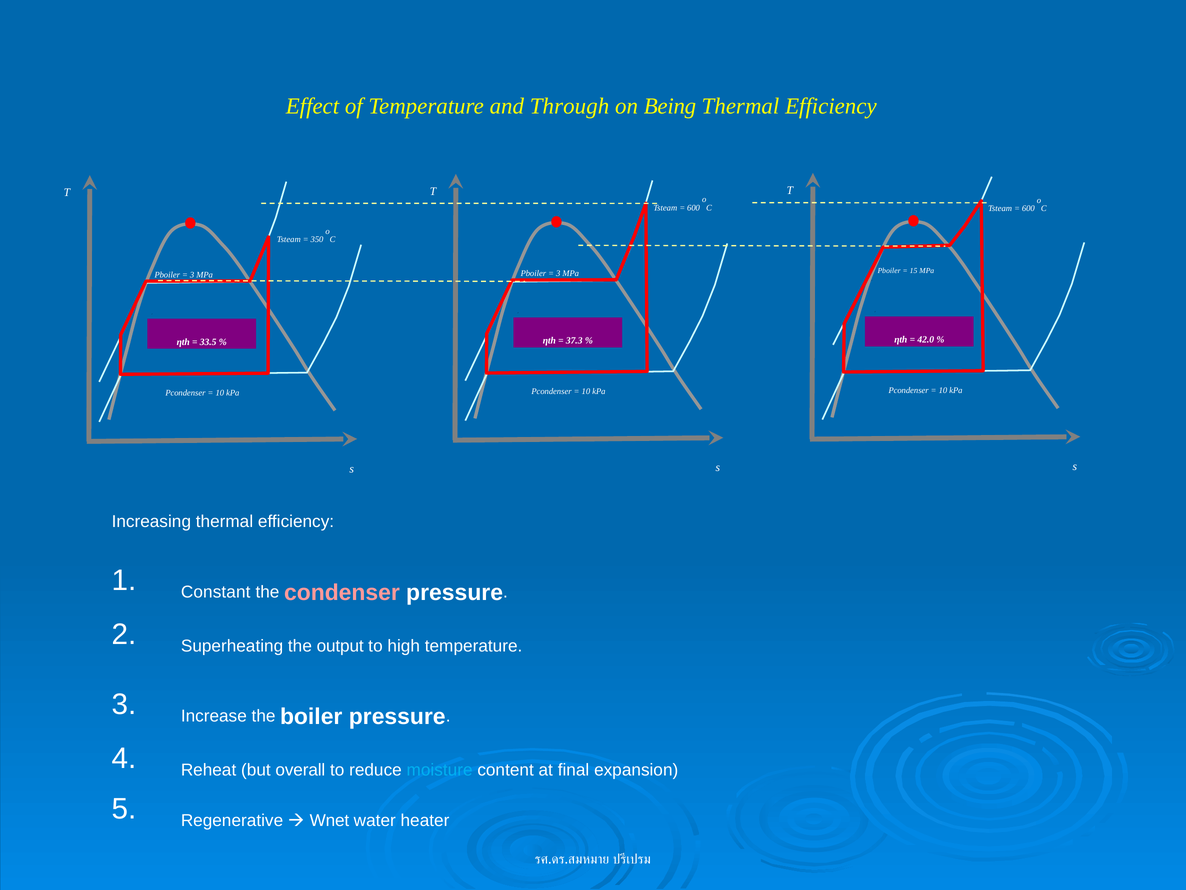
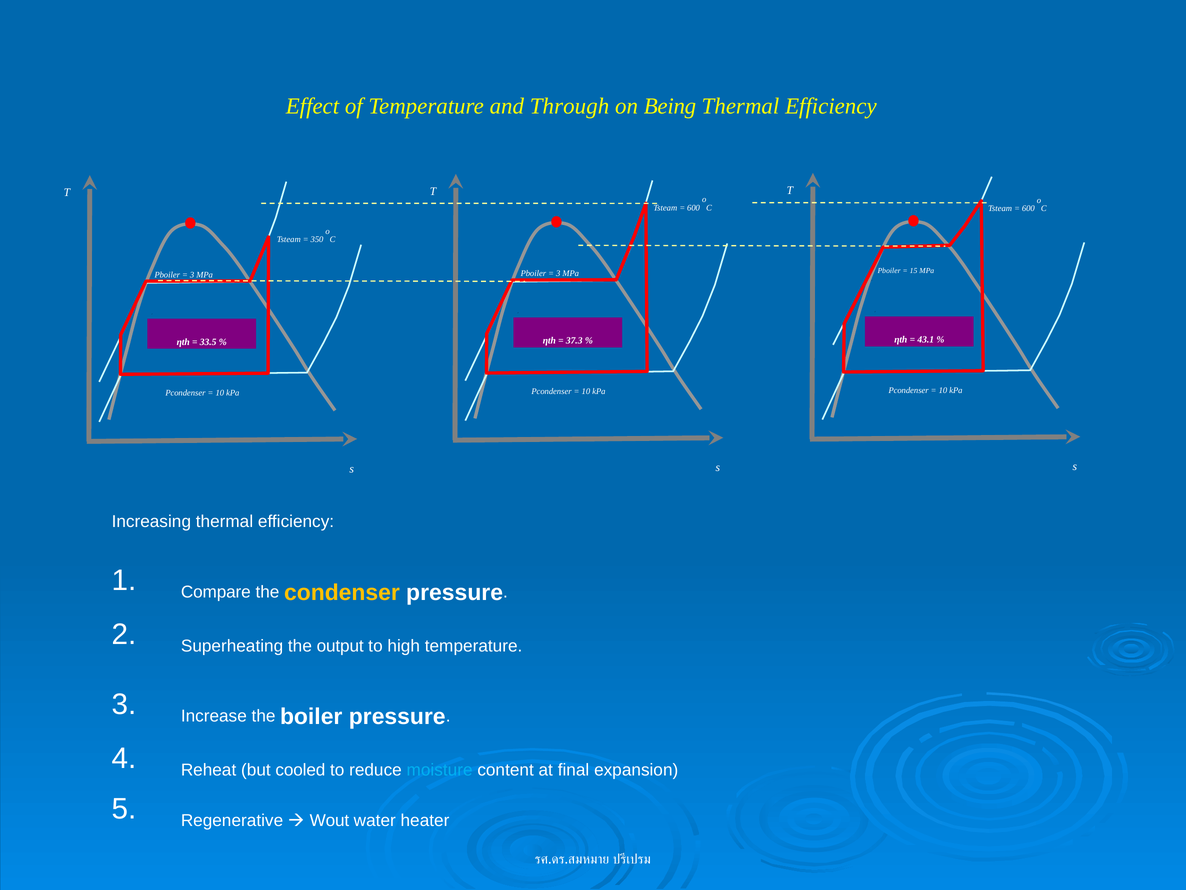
42.0: 42.0 -> 43.1 (926, 340)
Constant: Constant -> Compare (216, 592)
condenser colour: pink -> yellow (342, 592)
overall: overall -> cooled (300, 770)
Wnet: Wnet -> Wout (329, 820)
